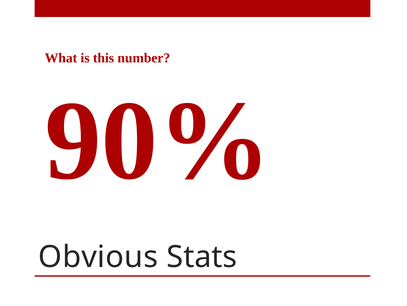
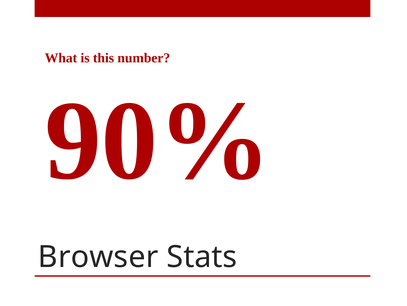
Obvious: Obvious -> Browser (98, 256)
